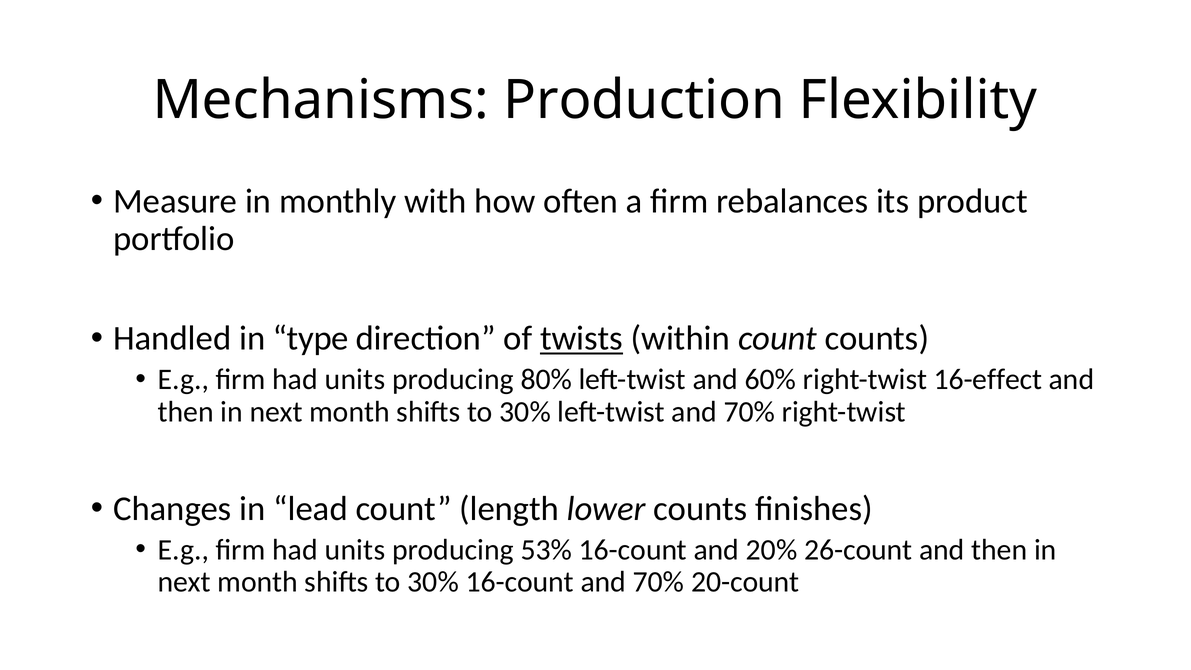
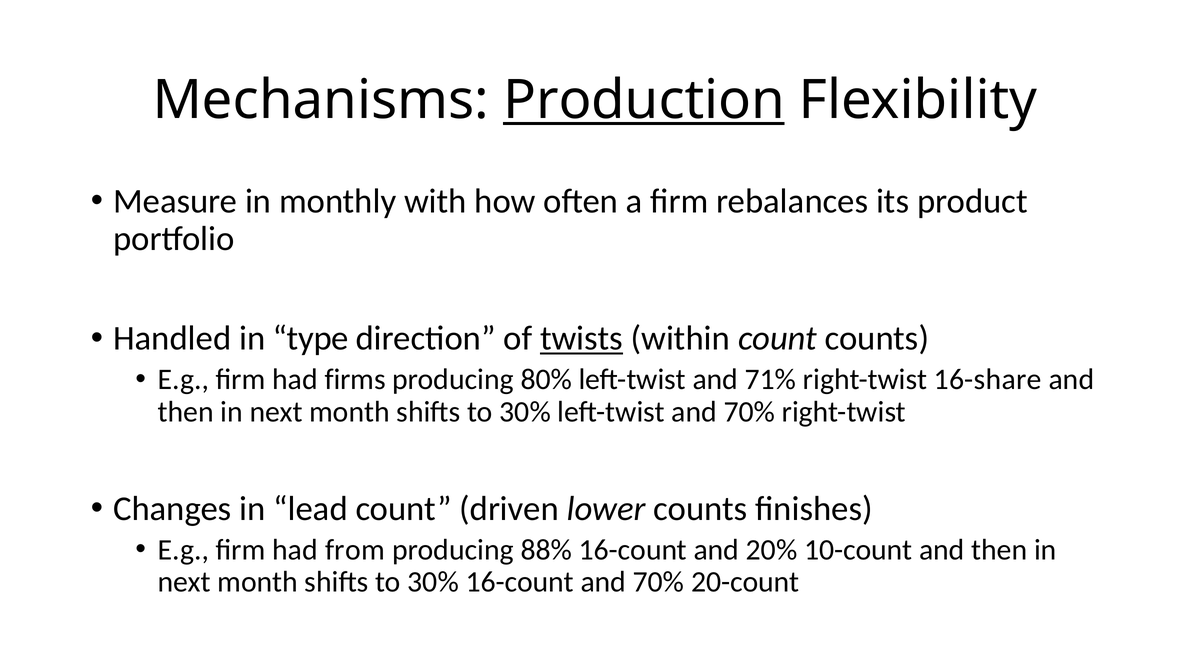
Production underline: none -> present (644, 100)
units: units -> firms (355, 380)
60%: 60% -> 71% (771, 380)
16-effect: 16-effect -> 16-share (988, 380)
length: length -> driven (509, 509)
units: units -> from (355, 550)
53%: 53% -> 88% (546, 550)
26-count: 26-count -> 10-count (858, 550)
